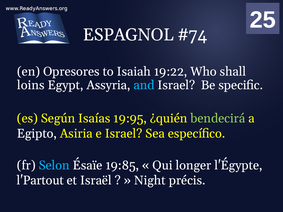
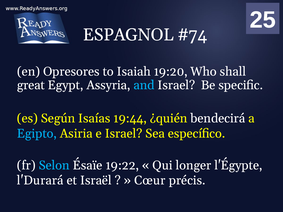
19:22: 19:22 -> 19:20 (171, 72)
loins: loins -> great (31, 85)
19:95: 19:95 -> 19:44 (130, 119)
bendecirá colour: light green -> white (218, 119)
Egipto colour: white -> light blue (37, 134)
19:85: 19:85 -> 19:22 (122, 165)
l'Partout: l'Partout -> l'Durará (40, 181)
Night: Night -> Cœur (150, 181)
